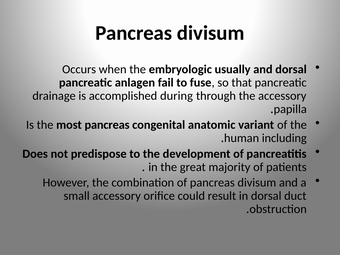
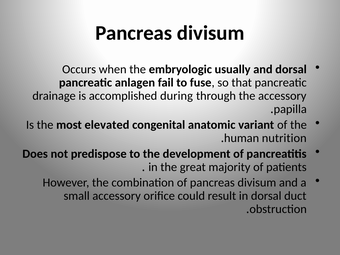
most pancreas: pancreas -> elevated (107, 125)
including: including -> nutrition (284, 138)
